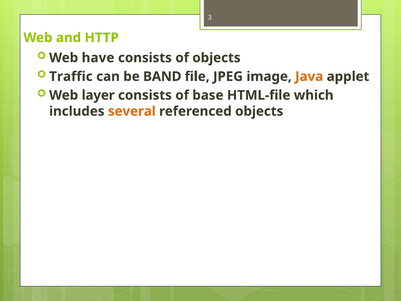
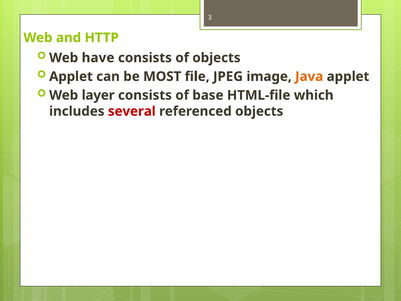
Traffic: Traffic -> Applet (71, 76)
BAND: BAND -> MOST (162, 76)
several colour: orange -> red (132, 111)
